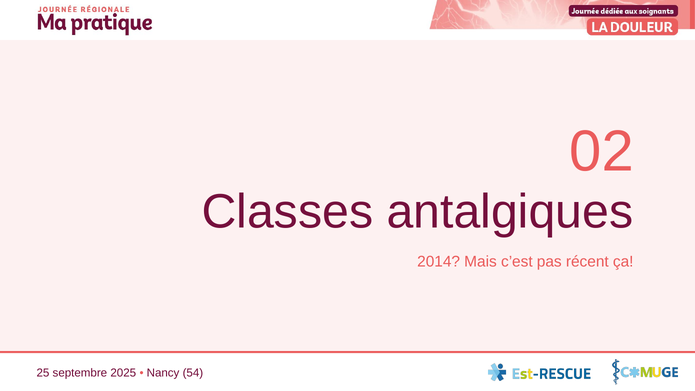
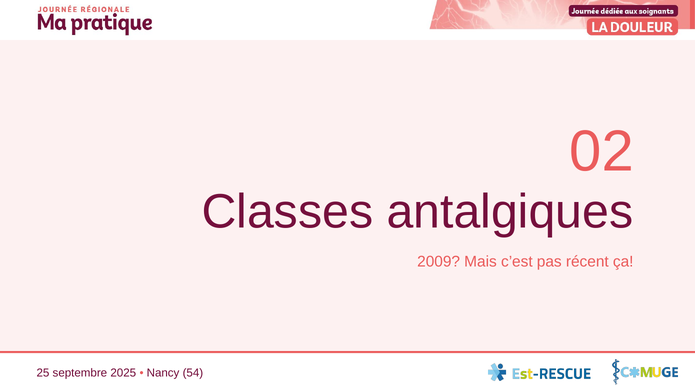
2014: 2014 -> 2009 (439, 262)
